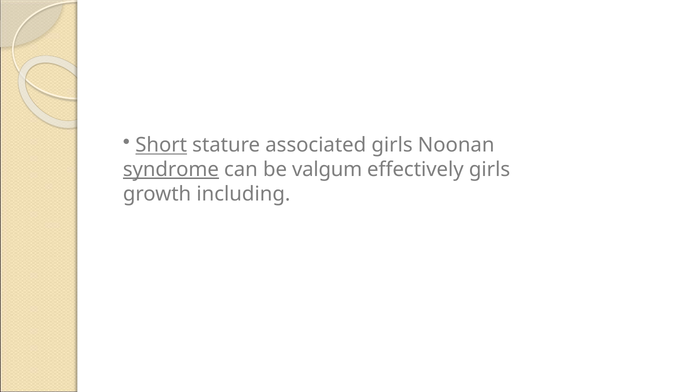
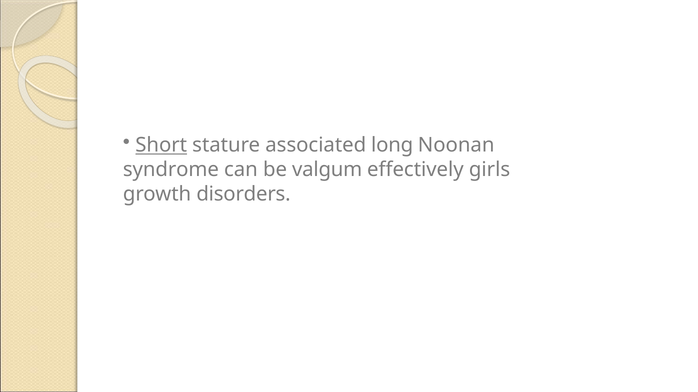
associated girls: girls -> long (392, 145)
syndrome underline: present -> none (171, 170)
including: including -> disorders (244, 194)
